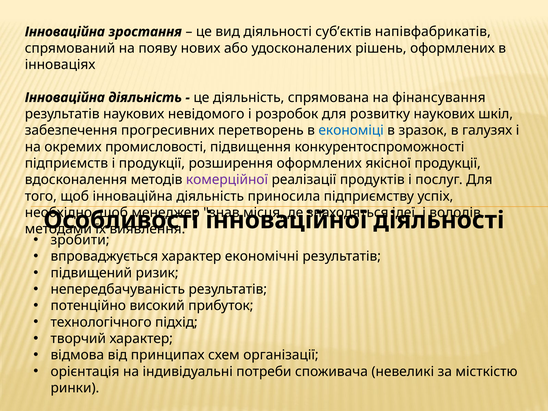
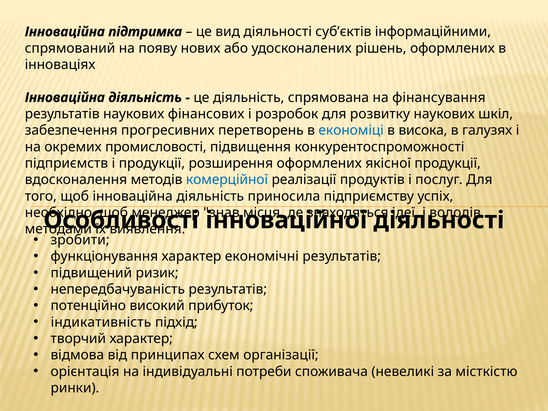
зростання: зростання -> підтримка (145, 32)
напівфабрикатів: напівфабрикатів -> інформаційними (433, 32)
невідомого: невідомого -> фінансових (206, 114)
зразок: зразок -> висока (423, 130)
комерційної colour: purple -> blue (227, 180)
впроваджується: впроваджується -> функціонування (104, 256)
технологічного: технологічного -> індикативність (101, 322)
